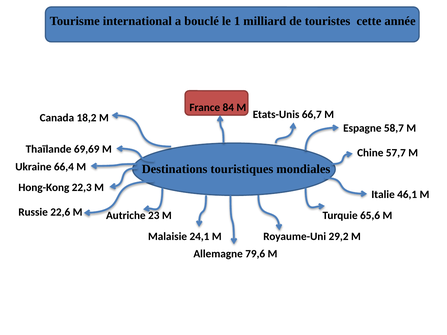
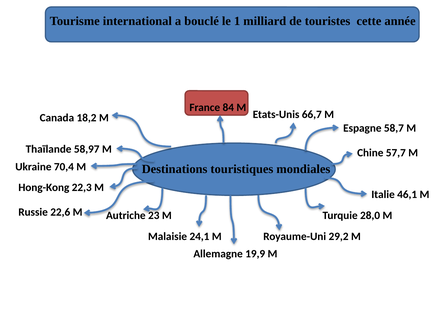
69,69: 69,69 -> 58,97 (87, 149)
66,4: 66,4 -> 70,4 (64, 167)
65,6: 65,6 -> 28,0 (370, 216)
79,6: 79,6 -> 19,9 (255, 254)
